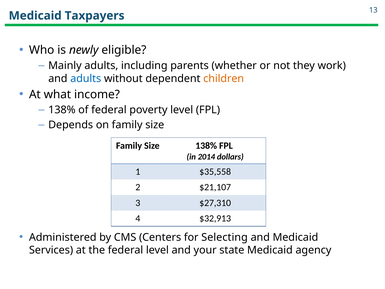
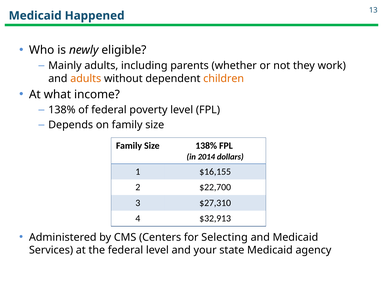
Taxpayers: Taxpayers -> Happened (95, 16)
adults colour: blue -> orange (86, 78)
$35,558: $35,558 -> $16,155 (215, 172)
$21,107: $21,107 -> $22,700 (215, 187)
